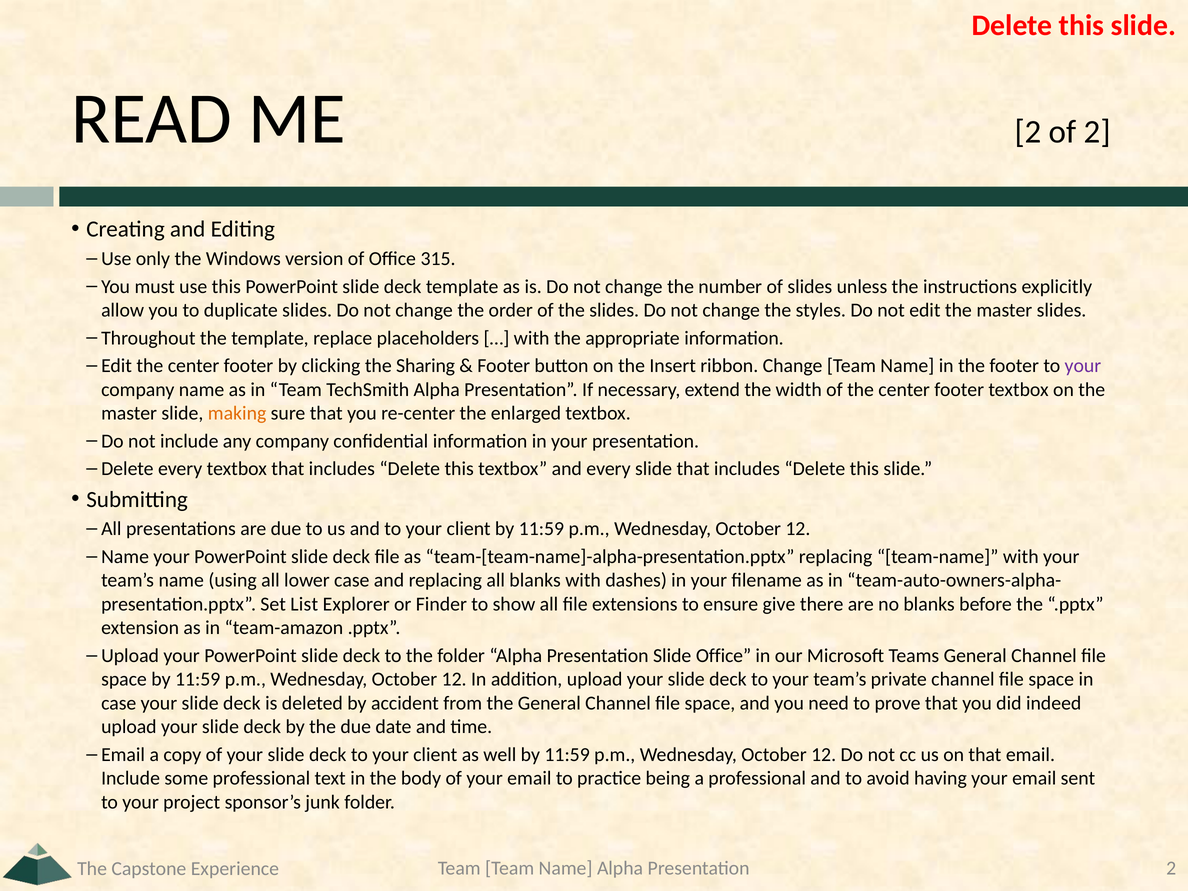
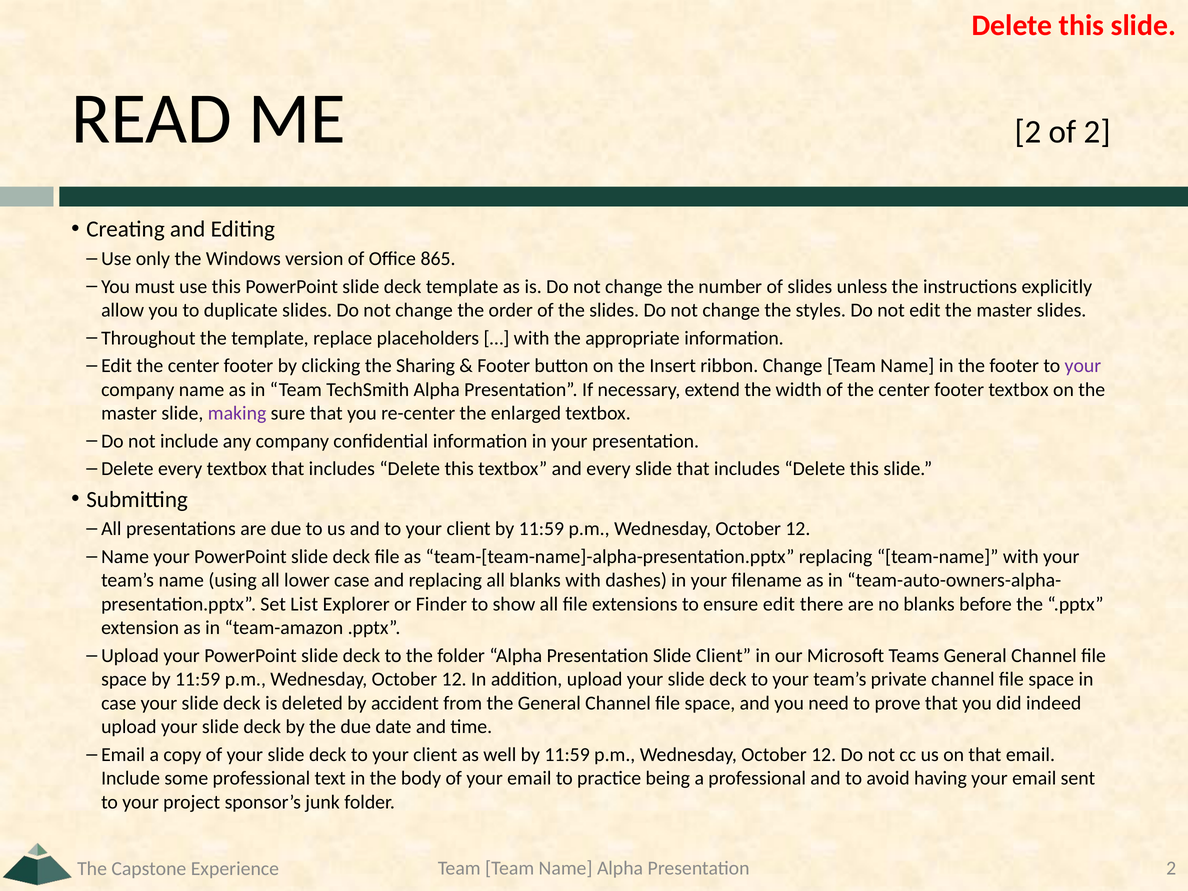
315: 315 -> 865 (438, 259)
making colour: orange -> purple (237, 413)
ensure give: give -> edit (779, 604)
Slide Office: Office -> Client (723, 656)
